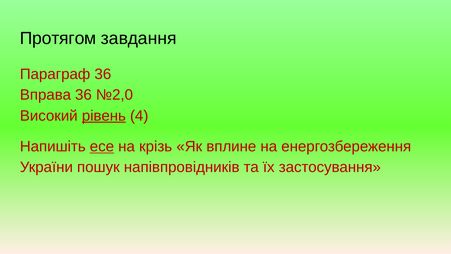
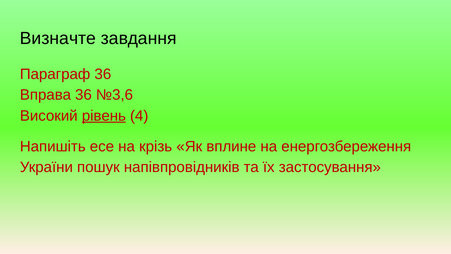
Протягом: Протягом -> Визначте (58, 38)
№2,0: №2,0 -> №3,6 (114, 95)
есе underline: present -> none (102, 146)
